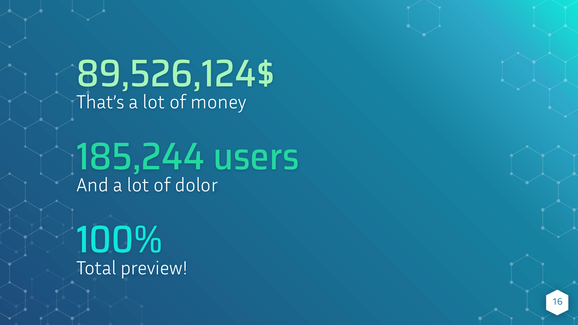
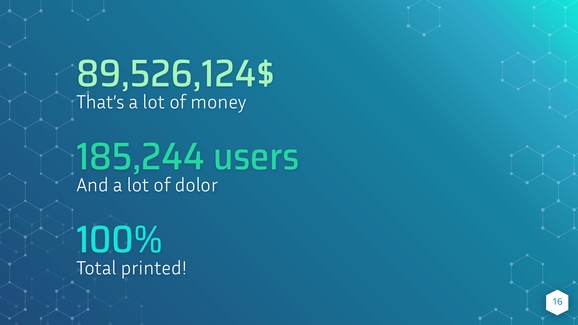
preview: preview -> printed (154, 268)
